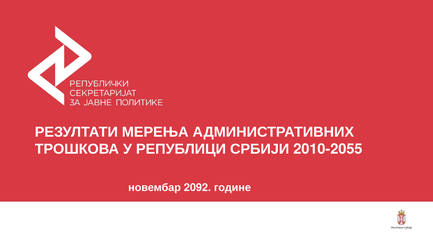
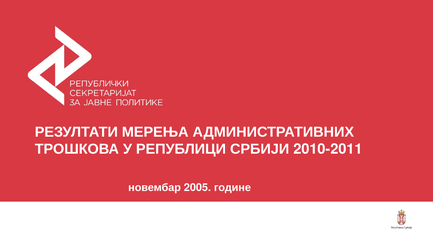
2010-2055: 2010-2055 -> 2010-2011 (328, 149)
2092: 2092 -> 2005 (197, 188)
